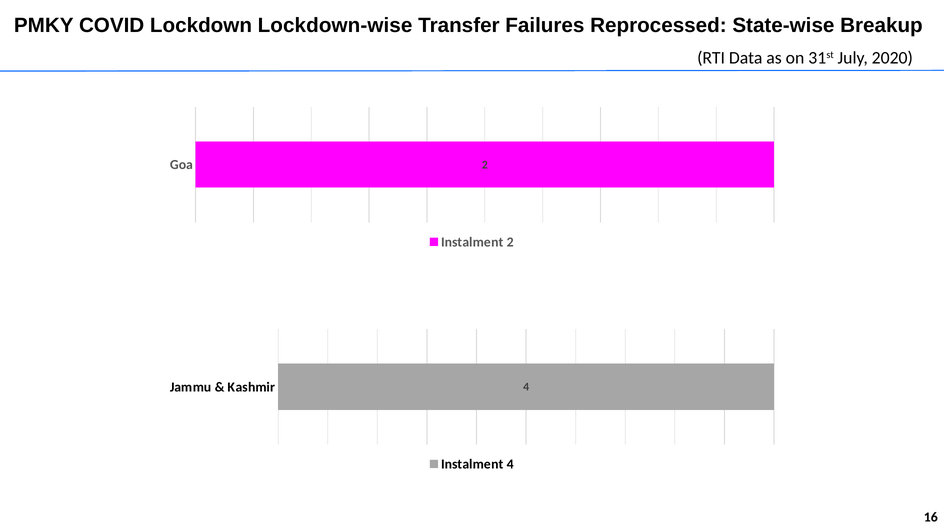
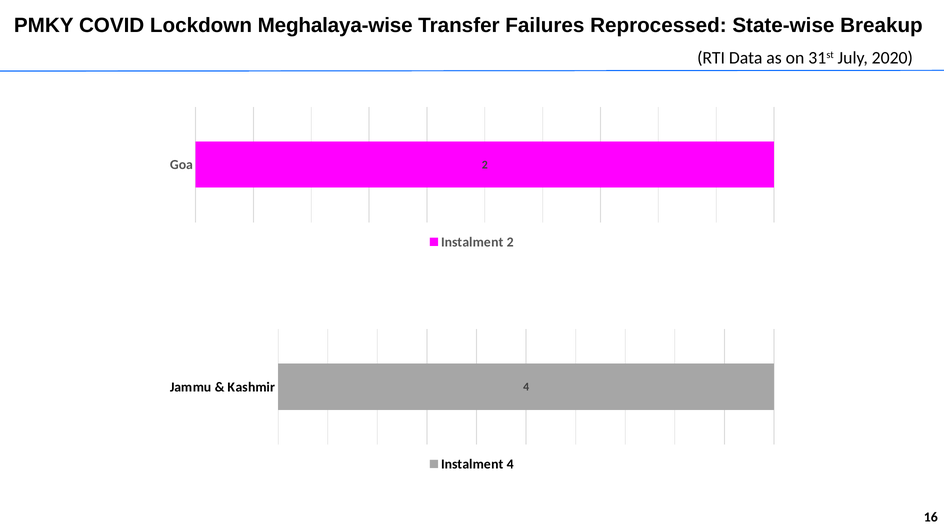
Lockdown-wise: Lockdown-wise -> Meghalaya-wise (335, 26)
